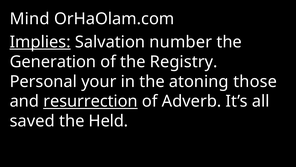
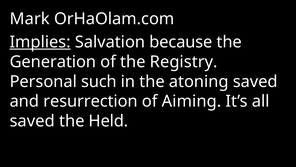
Mind: Mind -> Mark (30, 19)
number: number -> because (181, 42)
your: your -> such (99, 81)
atoning those: those -> saved (255, 81)
resurrection underline: present -> none (91, 101)
Adverb: Adverb -> Aiming (192, 101)
